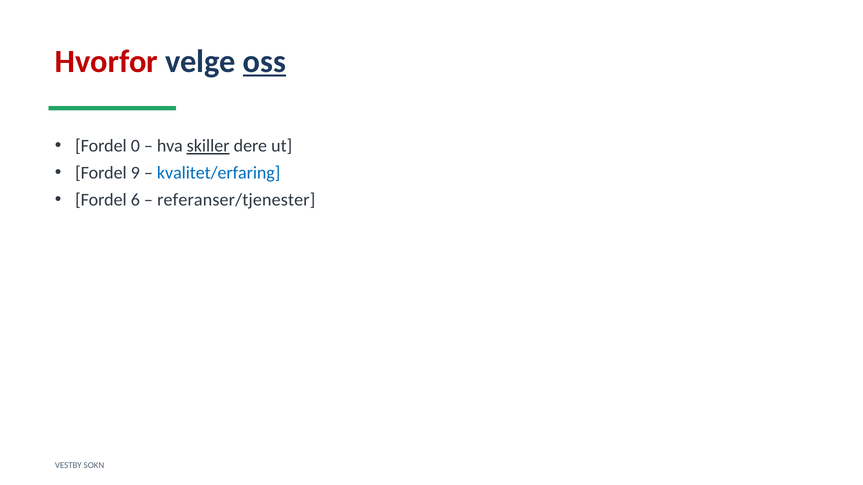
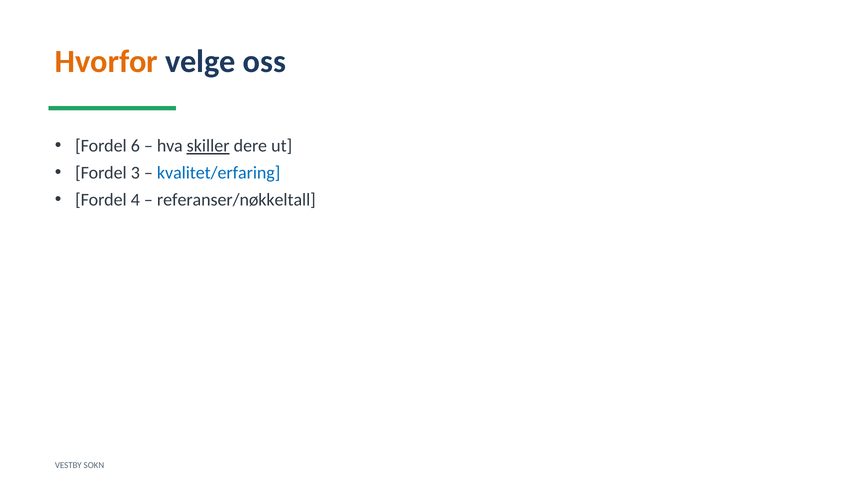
Hvorfor colour: red -> orange (106, 62)
oss underline: present -> none (265, 62)
0: 0 -> 6 (135, 146)
9: 9 -> 3 (135, 173)
6: 6 -> 4 (135, 200)
referanser/tjenester: referanser/tjenester -> referanser/nøkkeltall (236, 200)
